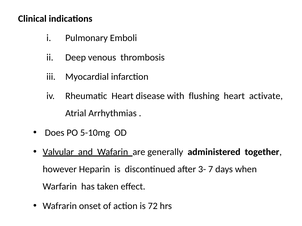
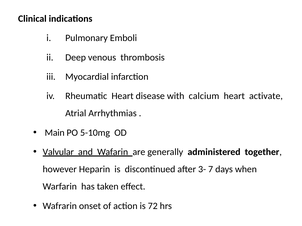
flushing: flushing -> calcium (204, 96)
Does: Does -> Main (55, 133)
